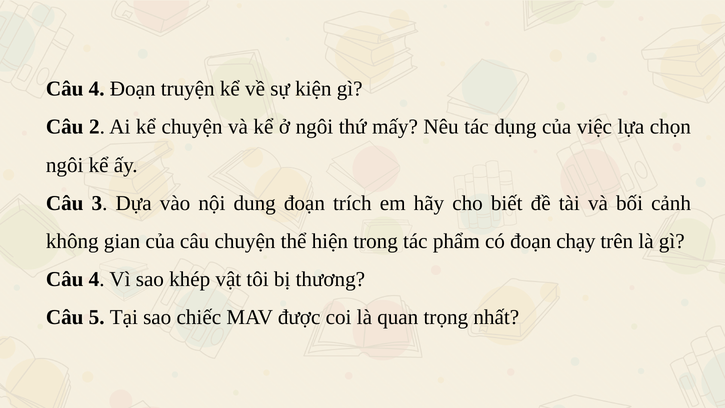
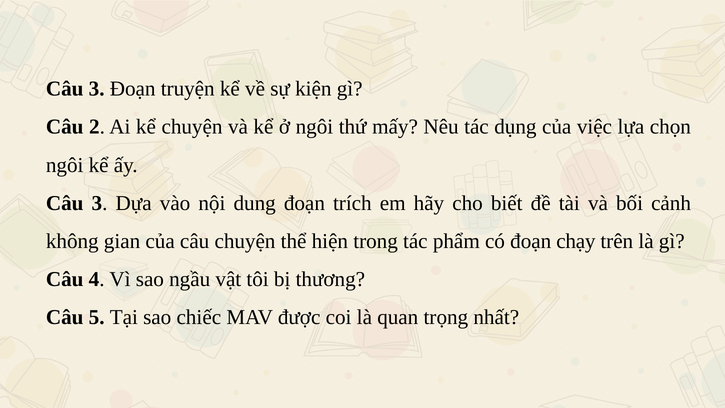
4: 4 -> 3 (97, 89)
khép: khép -> ngầu (190, 279)
